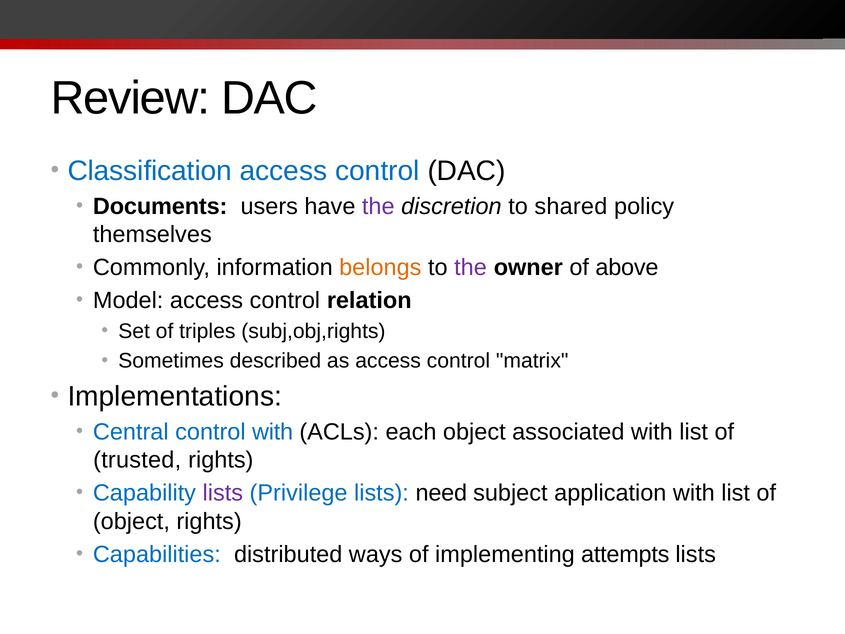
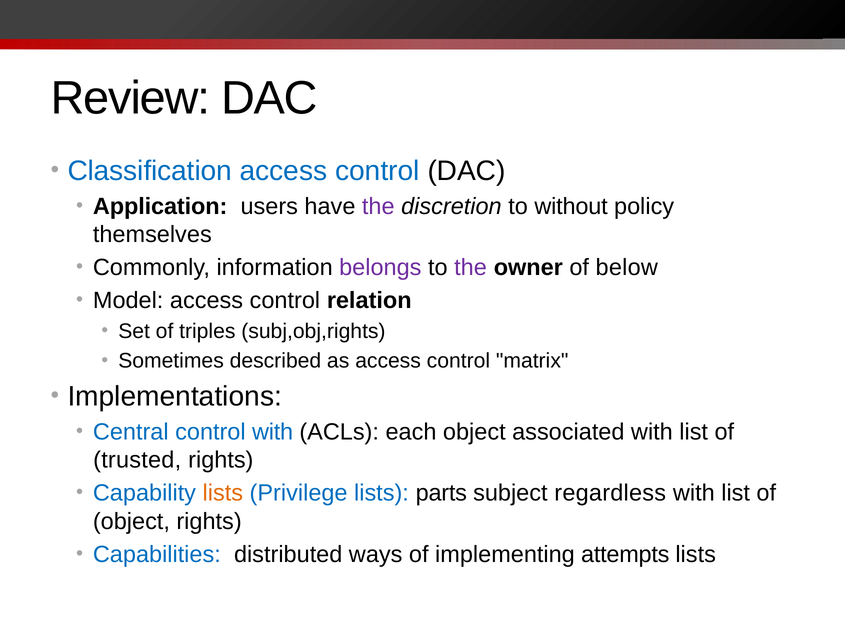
Documents: Documents -> Application (160, 206)
shared: shared -> without (571, 206)
belongs colour: orange -> purple (380, 267)
above: above -> below (627, 267)
lists colour: purple -> orange (223, 493)
need: need -> parts (441, 493)
application: application -> regardless (610, 493)
